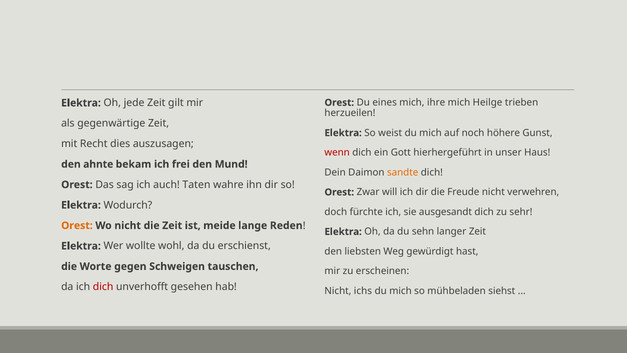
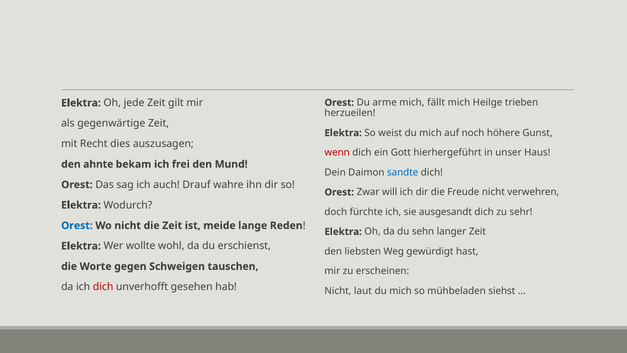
eines: eines -> arme (385, 102)
ihre: ihre -> fällt (436, 102)
sandte colour: orange -> blue (403, 172)
Taten: Taten -> Drauf (196, 185)
Orest colour: orange -> blue (77, 225)
ichs: ichs -> laut (363, 291)
